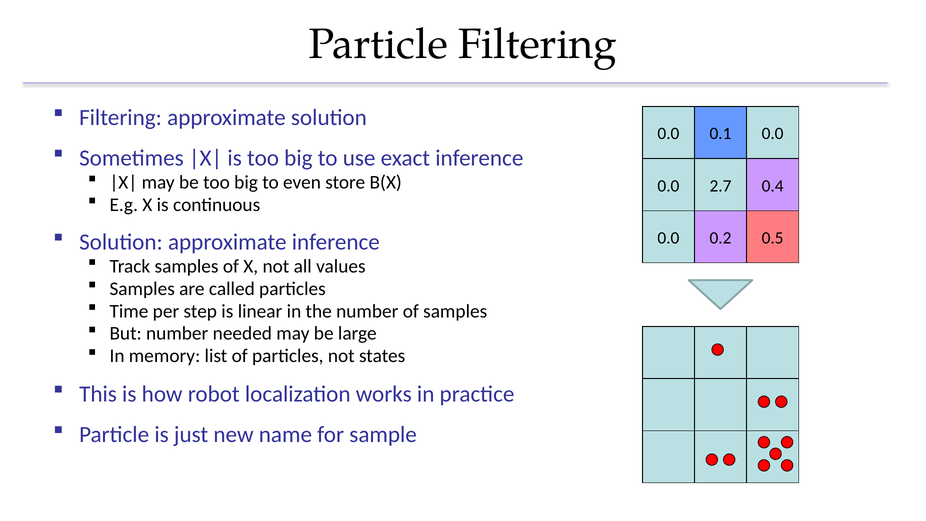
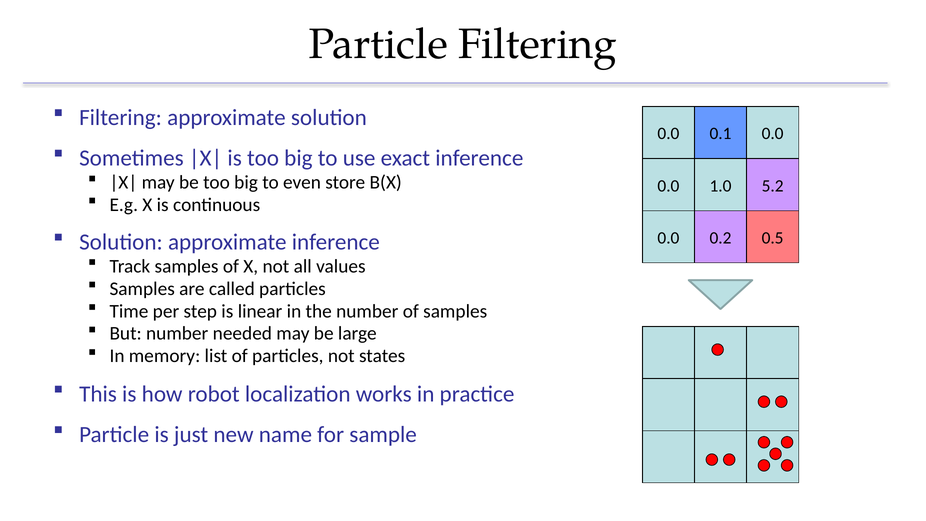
2.7: 2.7 -> 1.0 (721, 186)
0.4: 0.4 -> 5.2 (773, 186)
